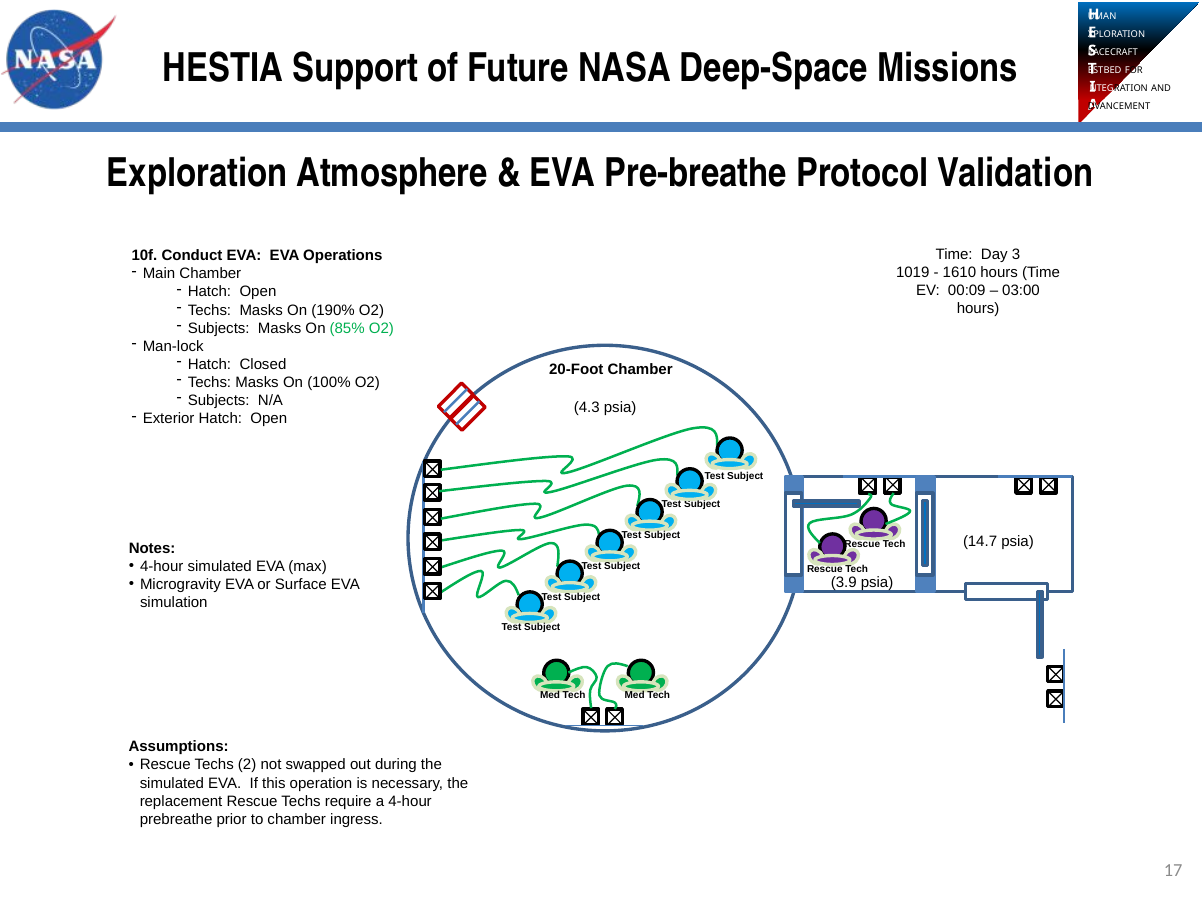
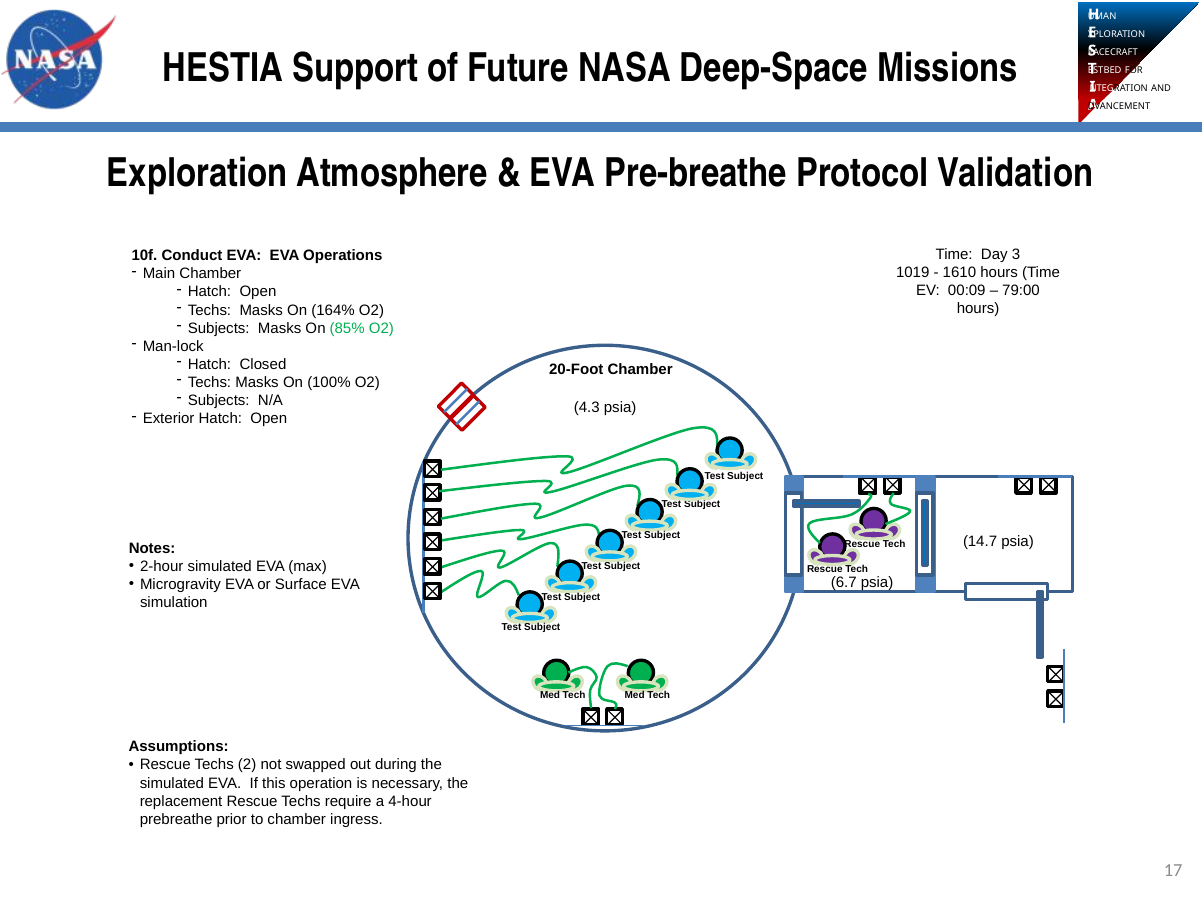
03:00: 03:00 -> 79:00 (1021, 291)
190%: 190% -> 164% (333, 310)
4-hour: 4-hour -> 2-hour (162, 566)
3.9: 3.9 -> 6.7 (844, 583)
